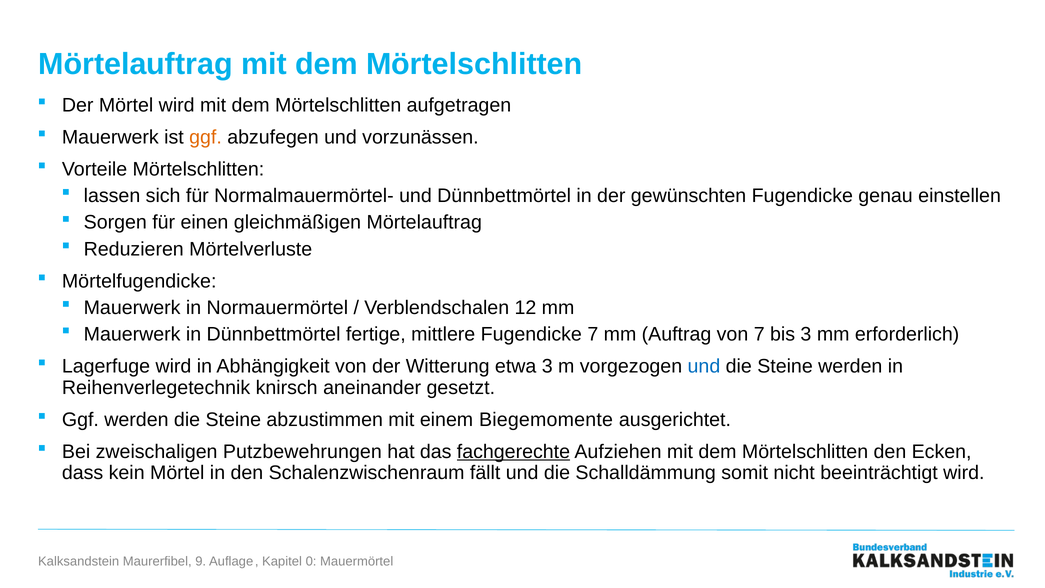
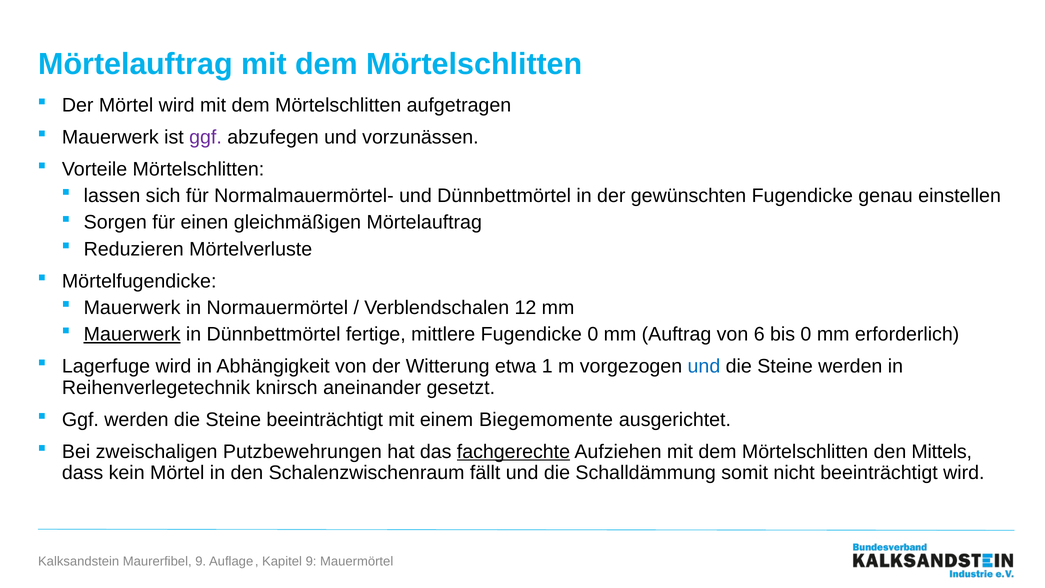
ggf colour: orange -> purple (206, 137)
Mauerwerk underline: none -> present (132, 334)
Fugendicke 7: 7 -> 0 (593, 334)
von 7: 7 -> 6 (759, 334)
bis 3: 3 -> 0 (806, 334)
etwa 3: 3 -> 1 (547, 366)
Steine abzustimmen: abzustimmen -> beeinträchtigt (325, 420)
Ecken: Ecken -> Mittels (942, 452)
Kapitel 0: 0 -> 9 (311, 561)
